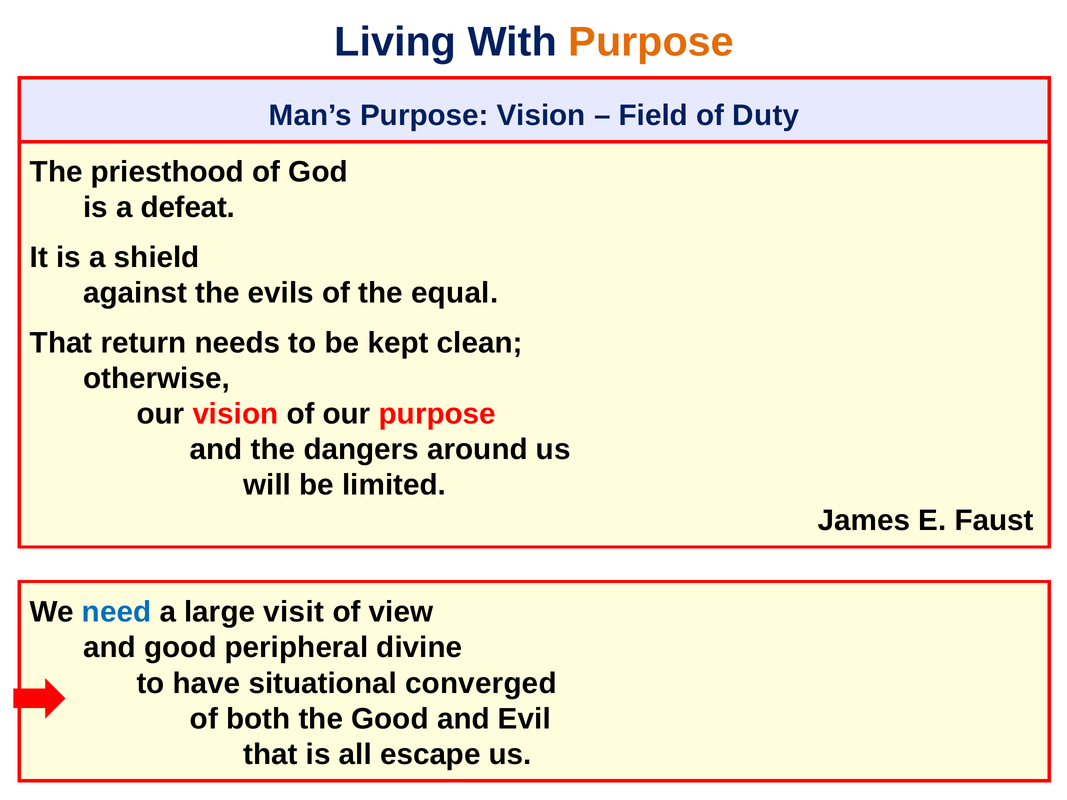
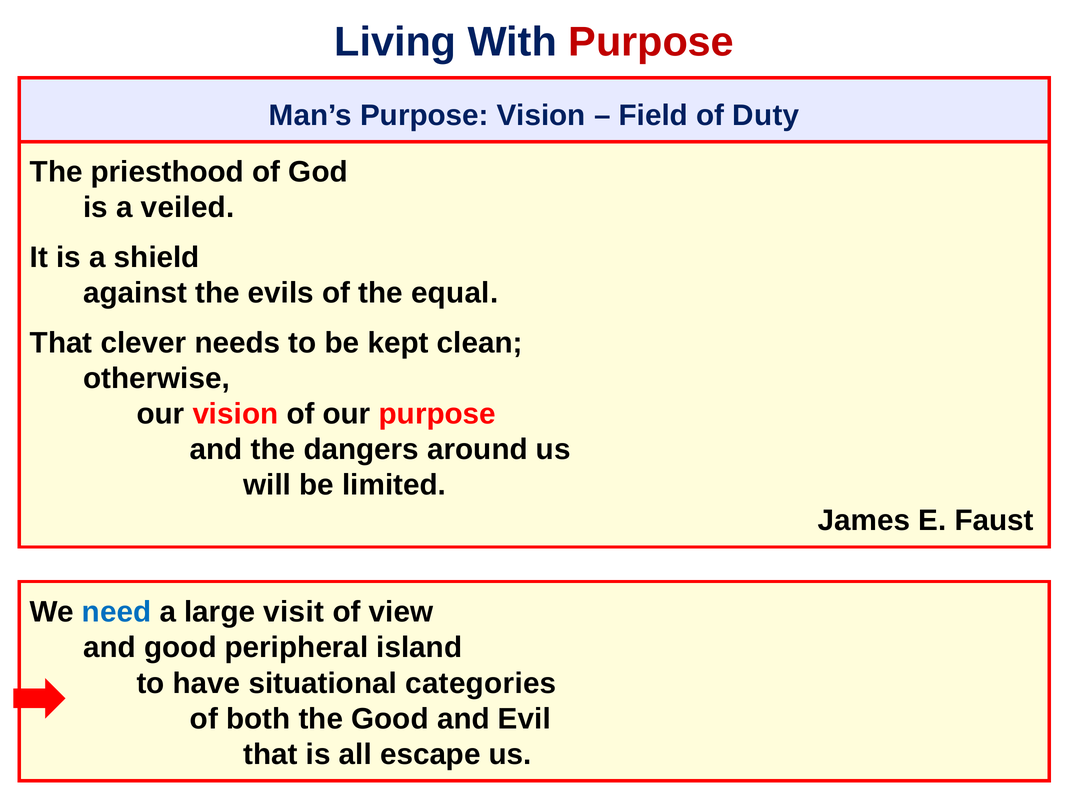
Purpose colour: orange -> red (651, 42)
defeat: defeat -> veiled (188, 208)
return: return -> clever (143, 343)
divine: divine -> island (419, 648)
converged: converged -> categories (481, 683)
